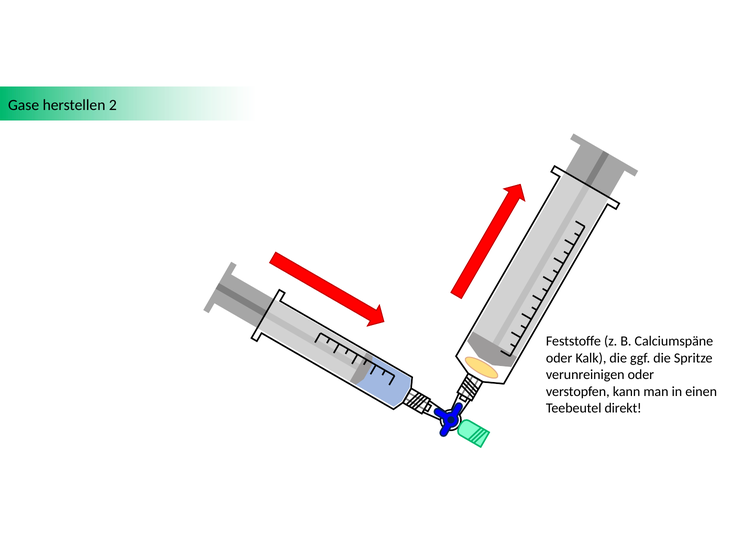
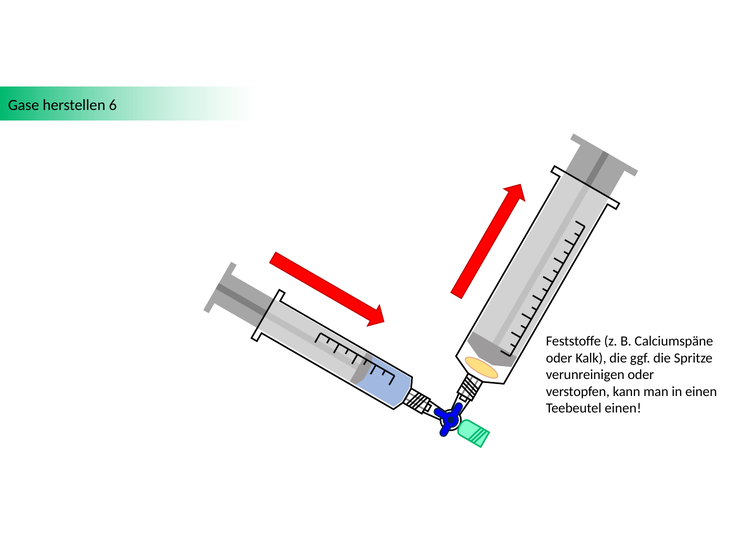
2: 2 -> 6 (113, 105)
Teebeutel direkt: direkt -> einen (623, 409)
